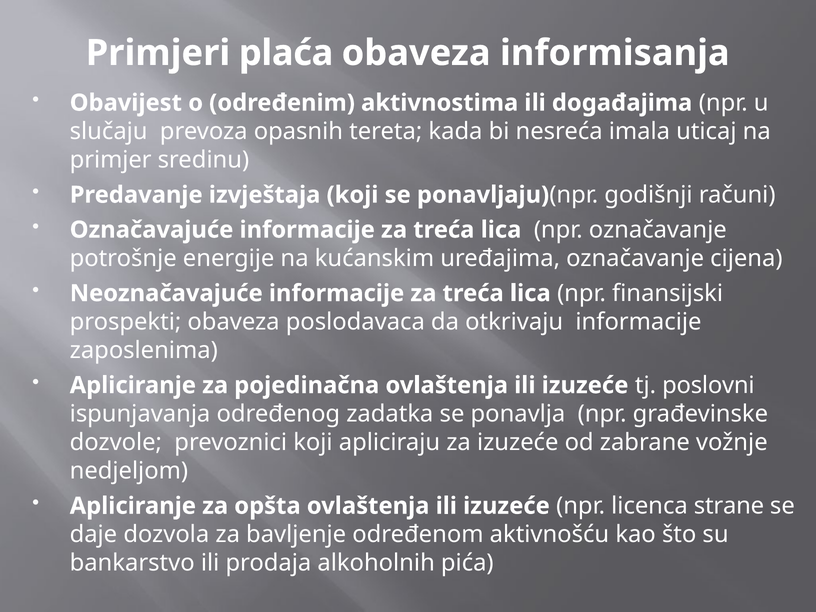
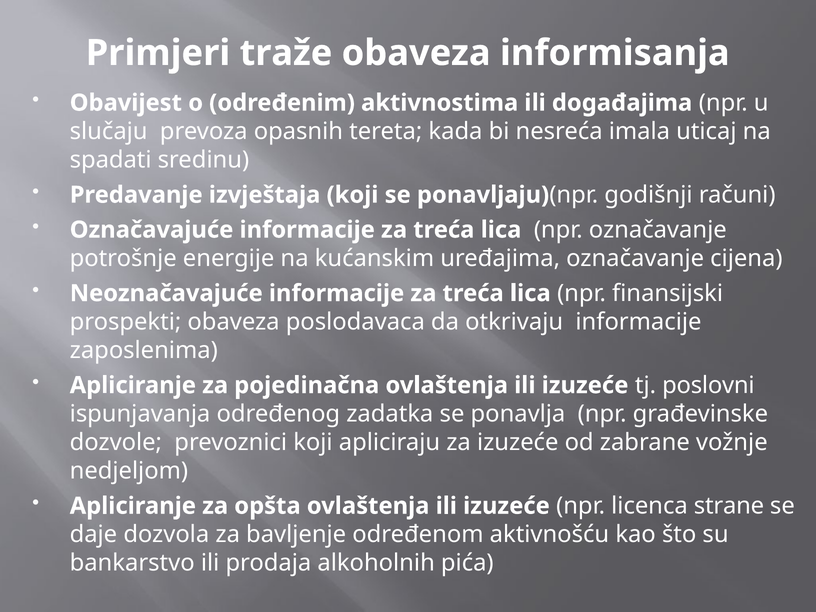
plaća: plaća -> traže (286, 53)
primjer: primjer -> spadati (111, 160)
